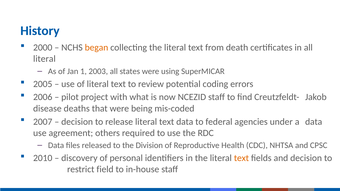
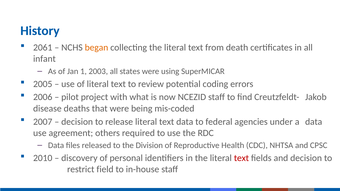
2000: 2000 -> 2061 (43, 48)
literal: literal -> infant (44, 59)
text colour: orange -> red (241, 158)
